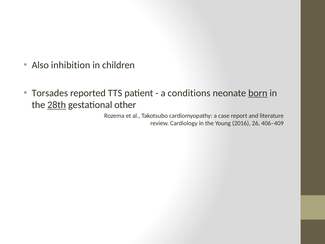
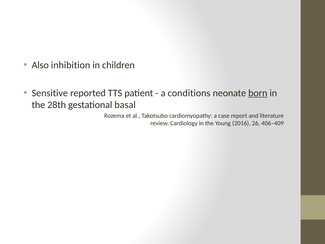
Torsades: Torsades -> Sensitive (50, 93)
28th underline: present -> none (57, 105)
other: other -> basal (125, 105)
